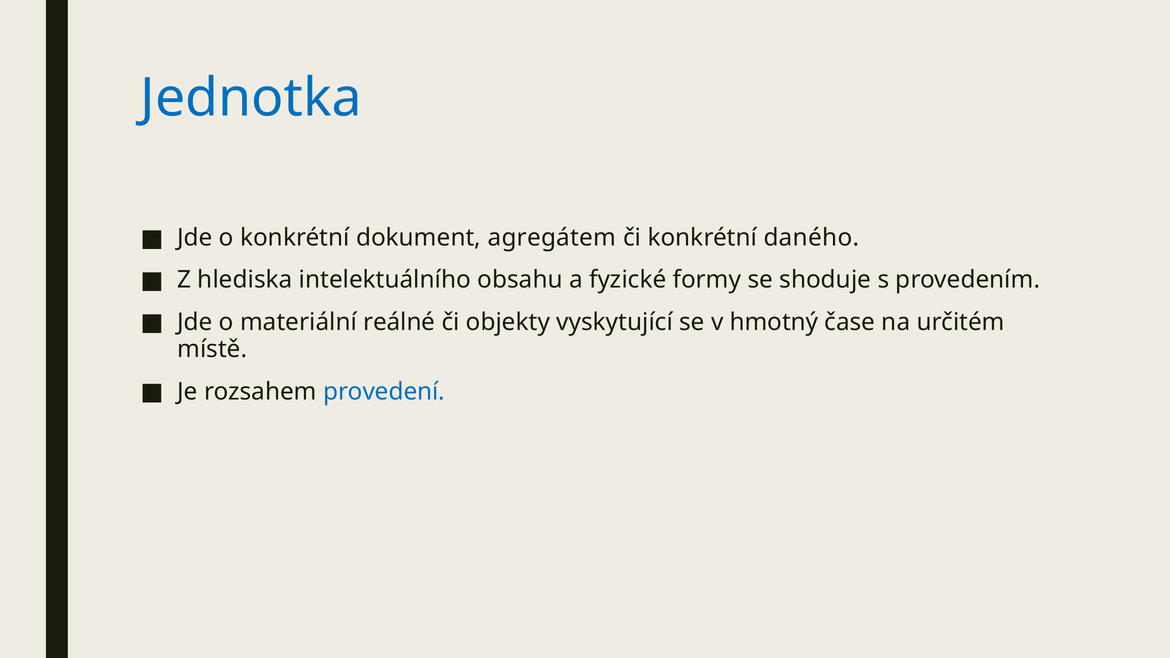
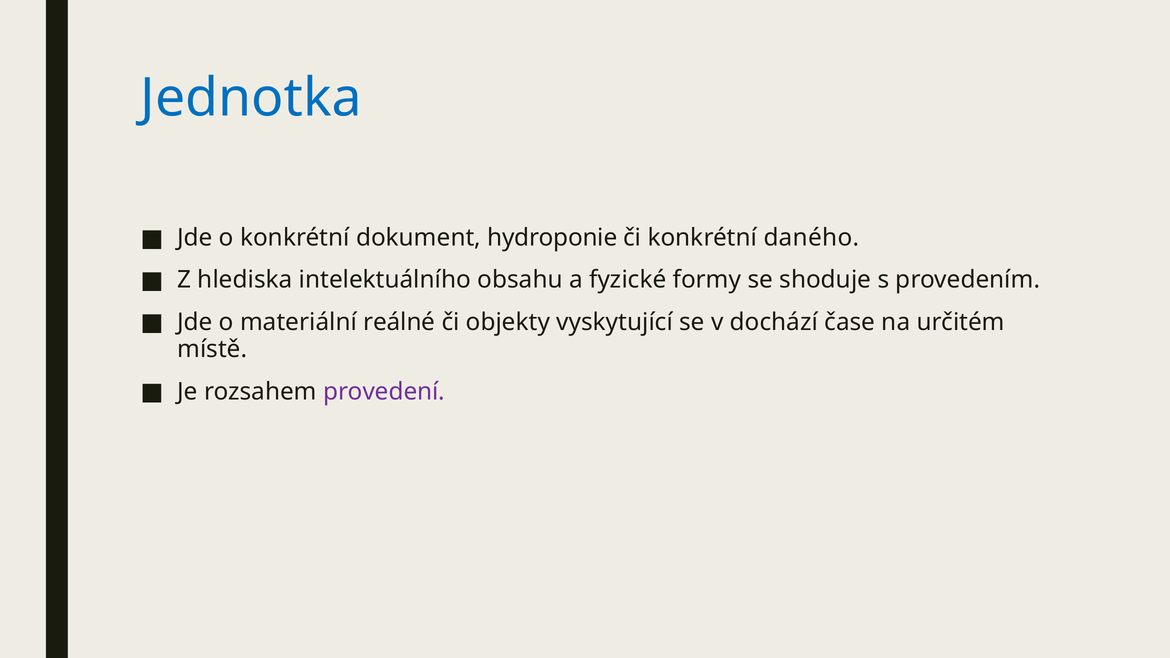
agregátem: agregátem -> hydroponie (552, 238)
hmotný: hmotný -> dochází (774, 322)
provedení colour: blue -> purple (384, 392)
